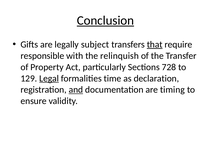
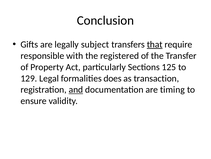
Conclusion underline: present -> none (105, 20)
relinquish: relinquish -> registered (120, 56)
728: 728 -> 125 (169, 67)
Legal underline: present -> none (49, 78)
time: time -> does (113, 78)
declaration: declaration -> transaction (156, 78)
